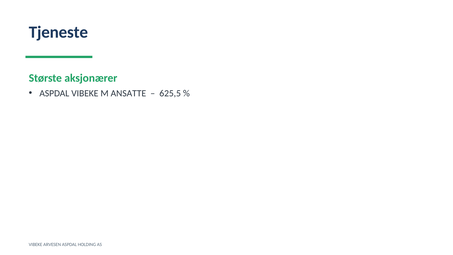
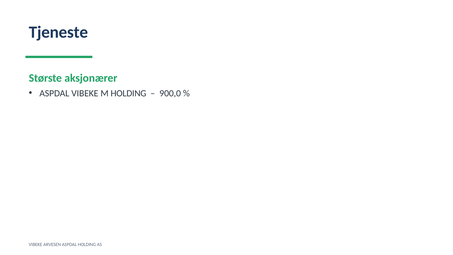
M ANSATTE: ANSATTE -> HOLDING (128, 93)
625,5: 625,5 -> 900,0 (170, 93)
